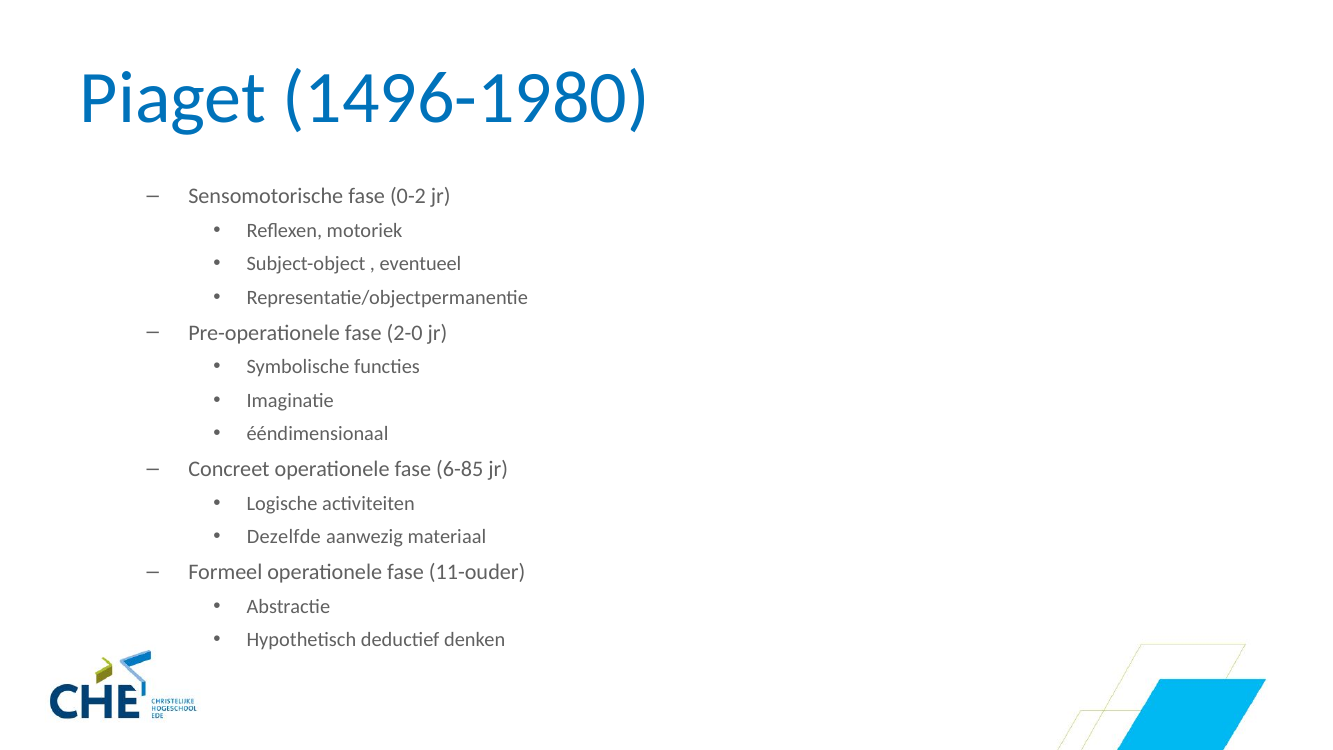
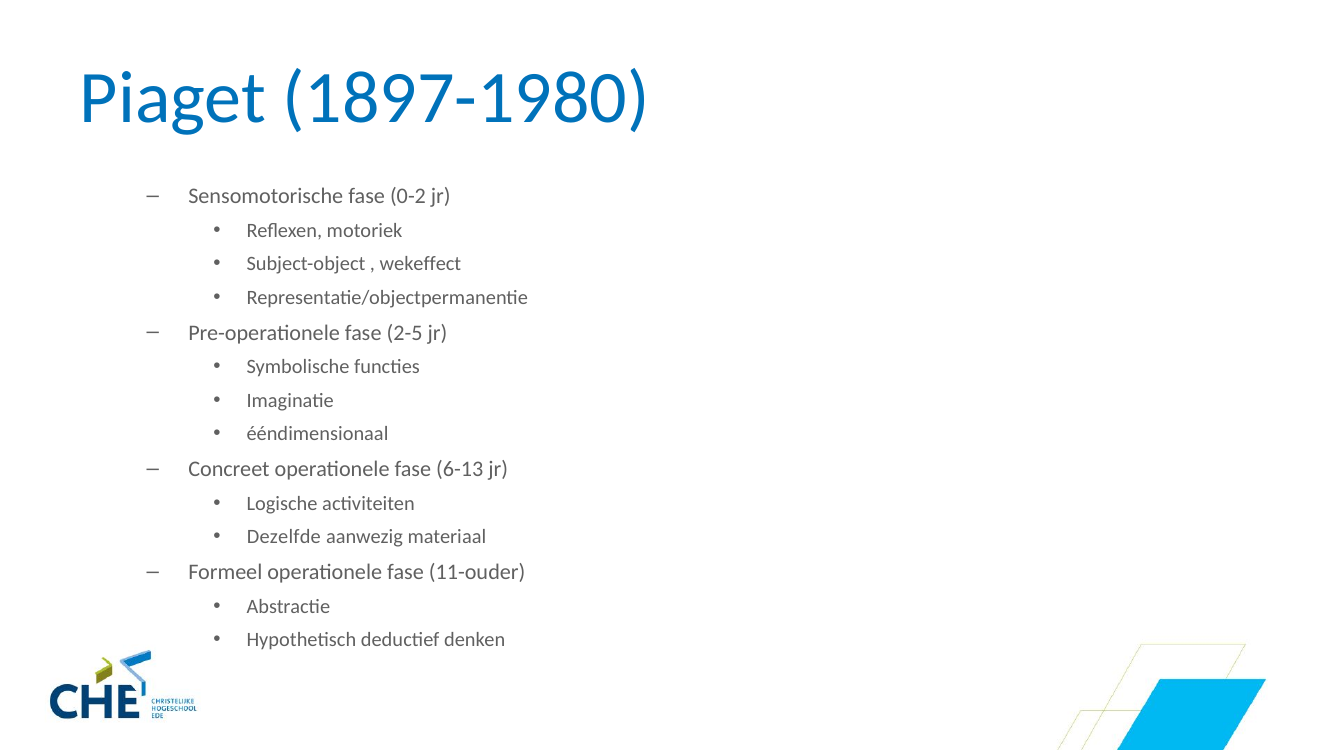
1496-1980: 1496-1980 -> 1897-1980 (466, 98)
eventueel: eventueel -> wekeffect (420, 264)
2-0: 2-0 -> 2-5 (405, 333)
6-85: 6-85 -> 6-13 (460, 469)
